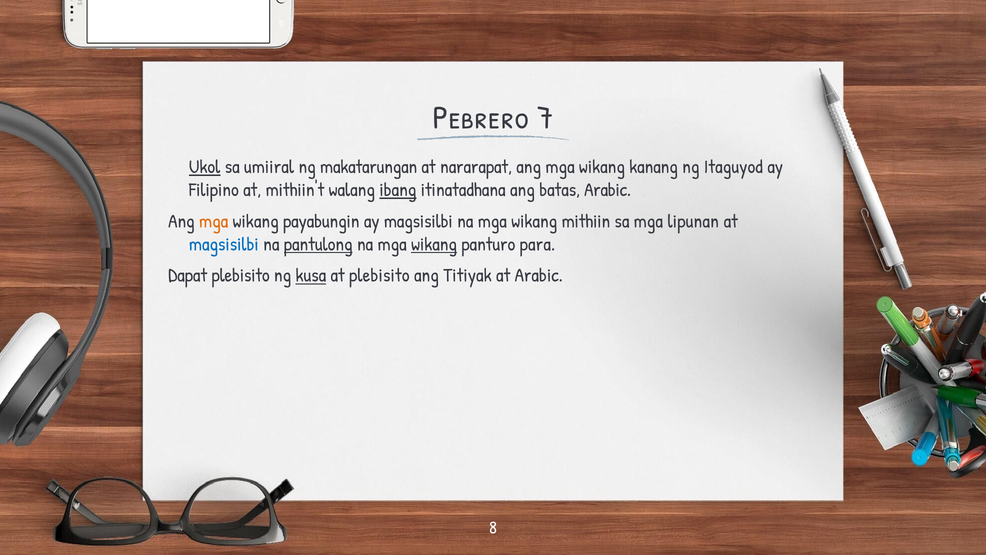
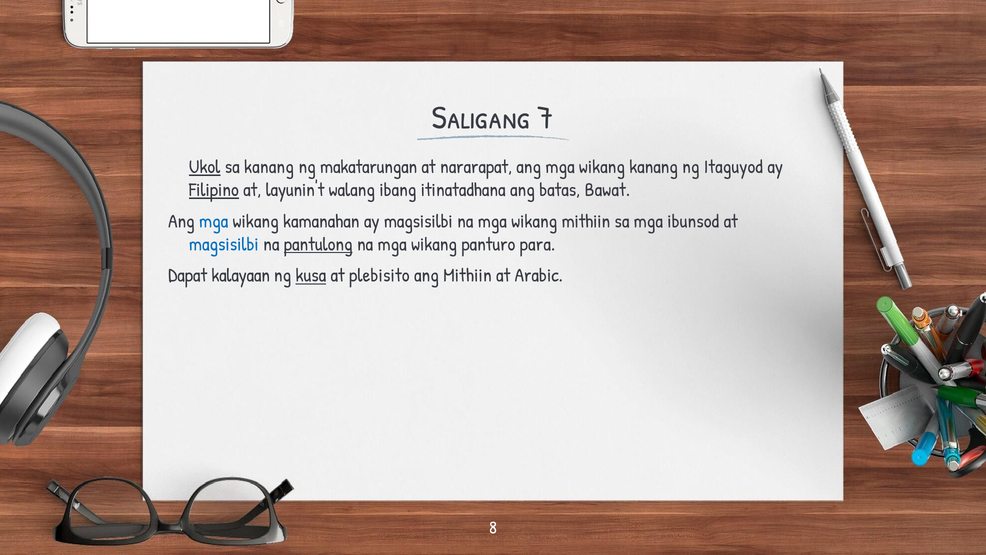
Pebrero: Pebrero -> Saligang (481, 118)
sa umiiral: umiiral -> kanang (269, 167)
Filipino underline: none -> present (214, 190)
mithiin't: mithiin't -> layunin't (295, 190)
ibang underline: present -> none (398, 190)
batas Arabic: Arabic -> Bawat (607, 190)
mga colour: orange -> blue (214, 221)
payabungin: payabungin -> kamanahan (321, 221)
lipunan: lipunan -> ibunsod (693, 221)
wikang underline: present -> none (434, 244)
Dapat plebisito: plebisito -> kalayaan (241, 275)
ang Titiyak: Titiyak -> Mithiin (467, 275)
